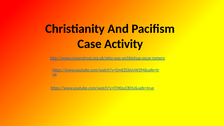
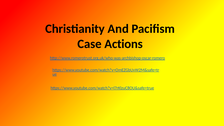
Activity: Activity -> Actions (124, 44)
